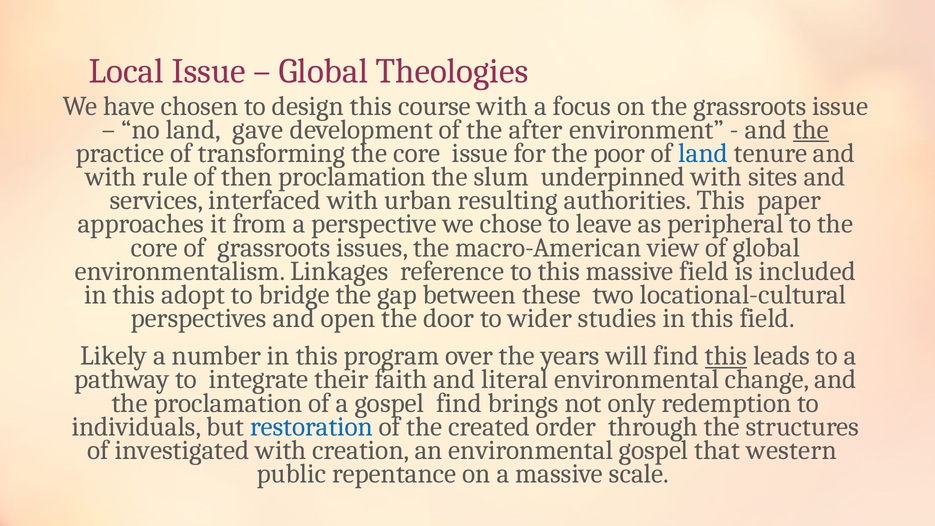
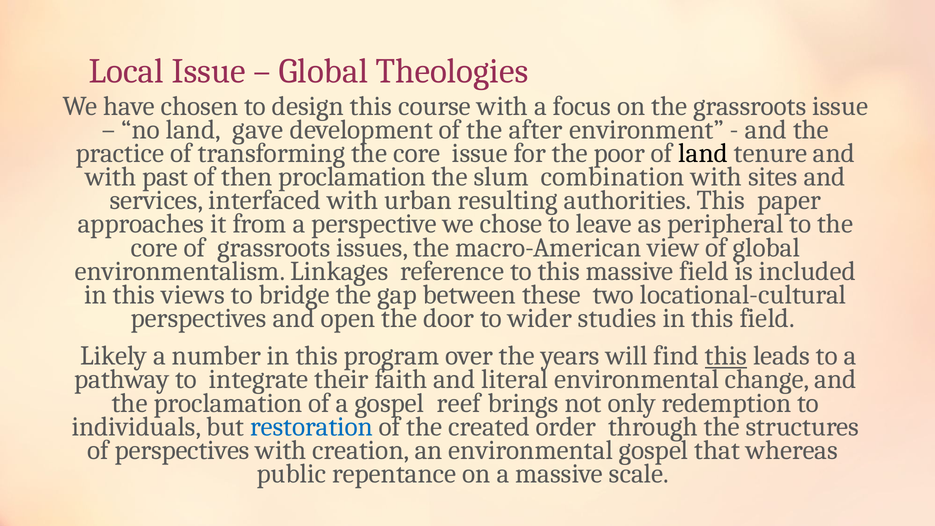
the underline: present -> none (811, 130)
land colour: blue -> black (703, 153)
rule: rule -> past (165, 177)
underpinned: underpinned -> combination (613, 177)
adopt: adopt -> views (193, 295)
gospel find: find -> reef (459, 403)
of investigated: investigated -> perspectives (182, 450)
western: western -> whereas (792, 450)
